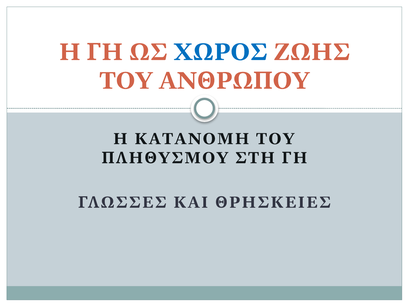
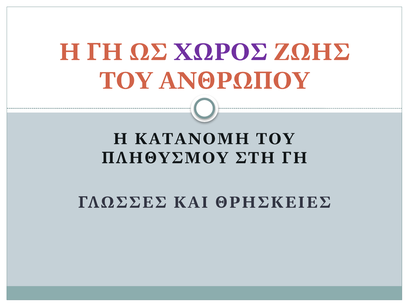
ΧΩΡΟΣ colour: blue -> purple (221, 52)
